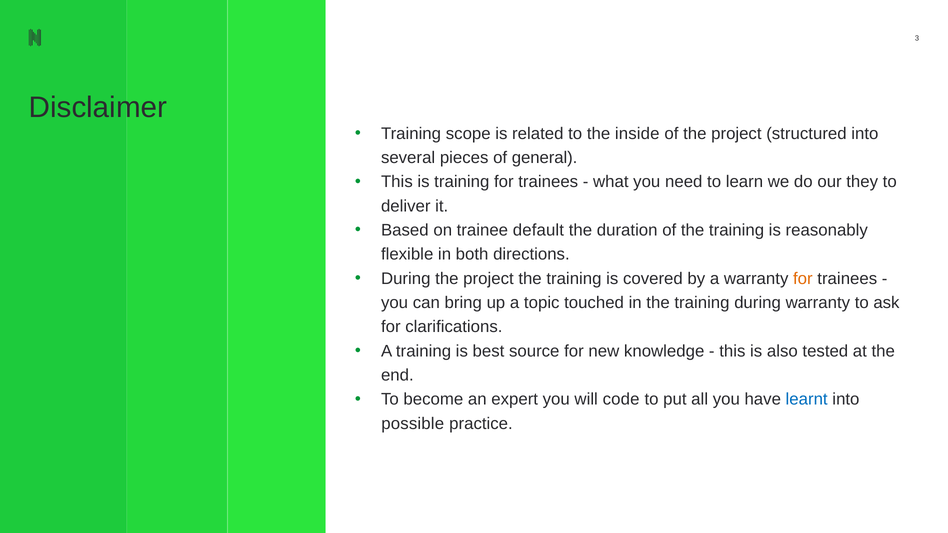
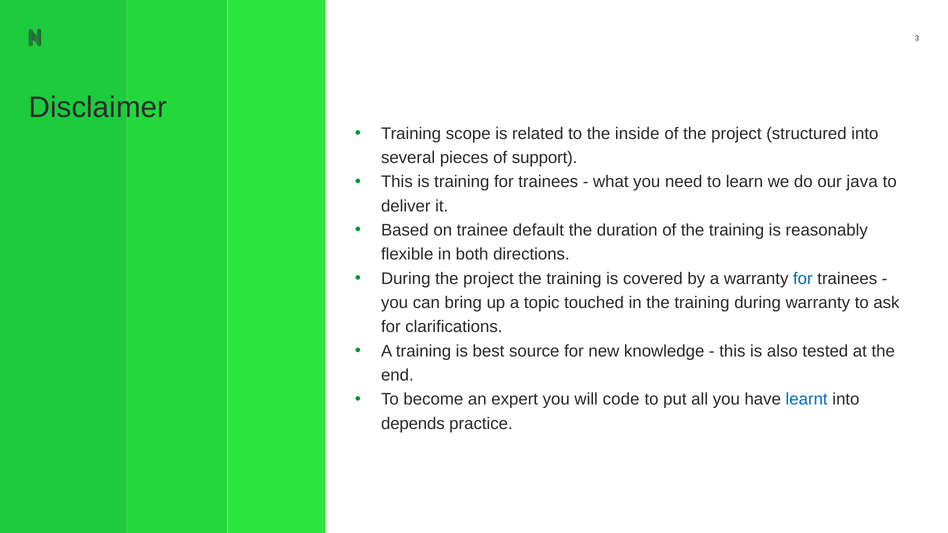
general: general -> support (545, 158)
they: they -> java (862, 182)
for colour: orange -> blue (803, 279)
possible: possible -> depends (413, 424)
